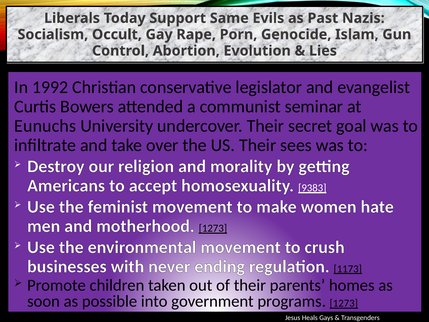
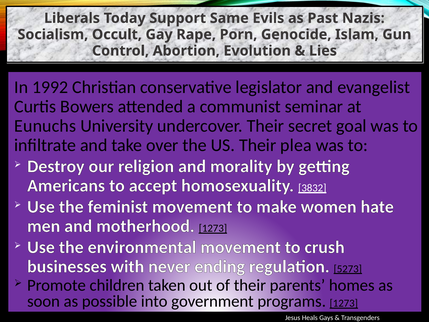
sees: sees -> plea (296, 145)
9383: 9383 -> 3832 (312, 188)
1173: 1173 -> 5273 (348, 269)
